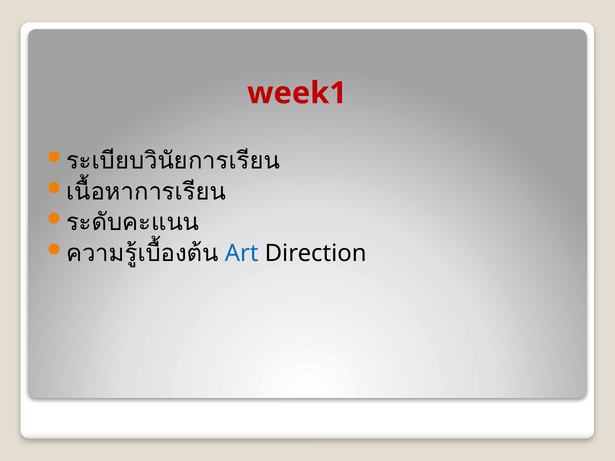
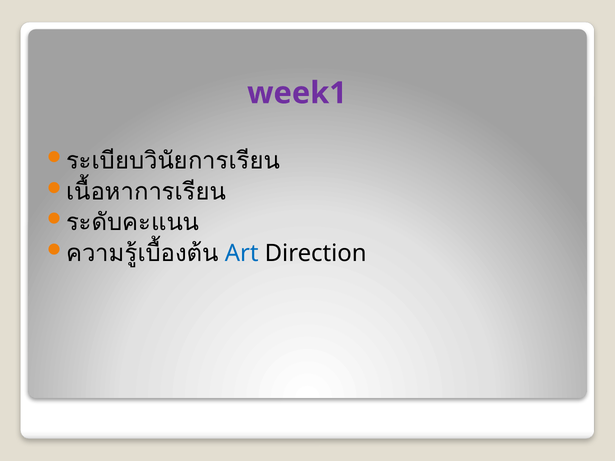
week1 colour: red -> purple (297, 93)
